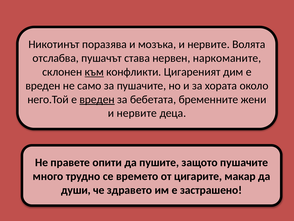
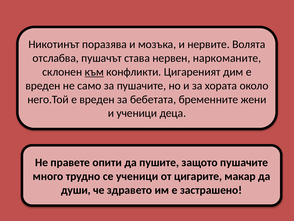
вреден underline: present -> none (97, 99)
нервите: нервите -> ученици (137, 113)
се времето: времето -> ученици (137, 176)
